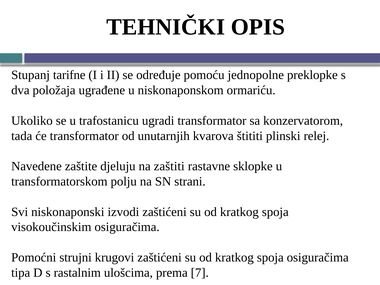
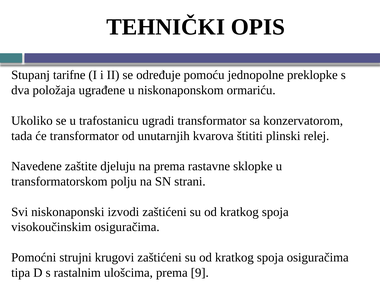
na zaštiti: zaštiti -> prema (169, 166)
7: 7 -> 9 (200, 273)
